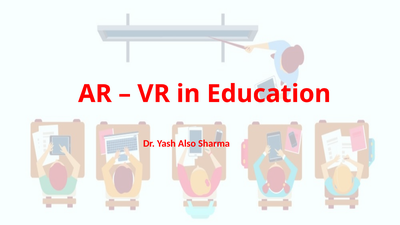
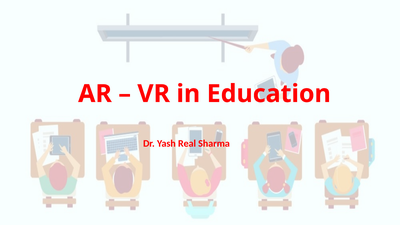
Also: Also -> Real (187, 144)
